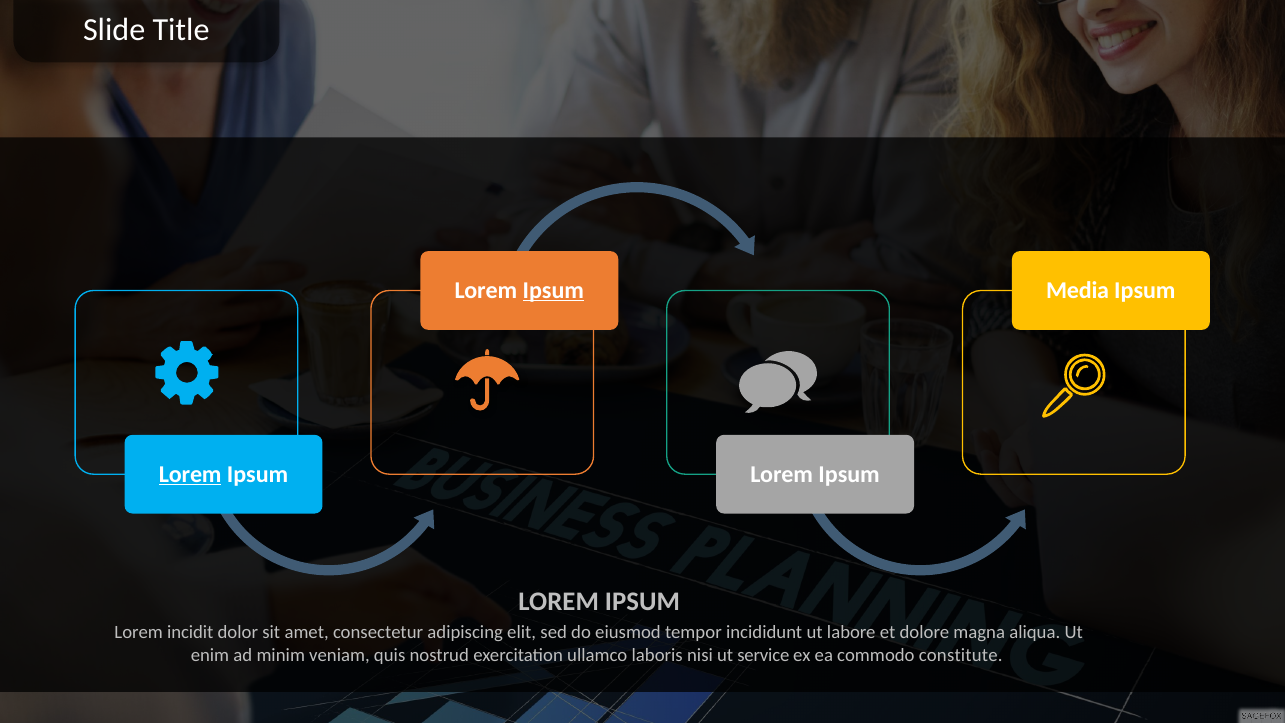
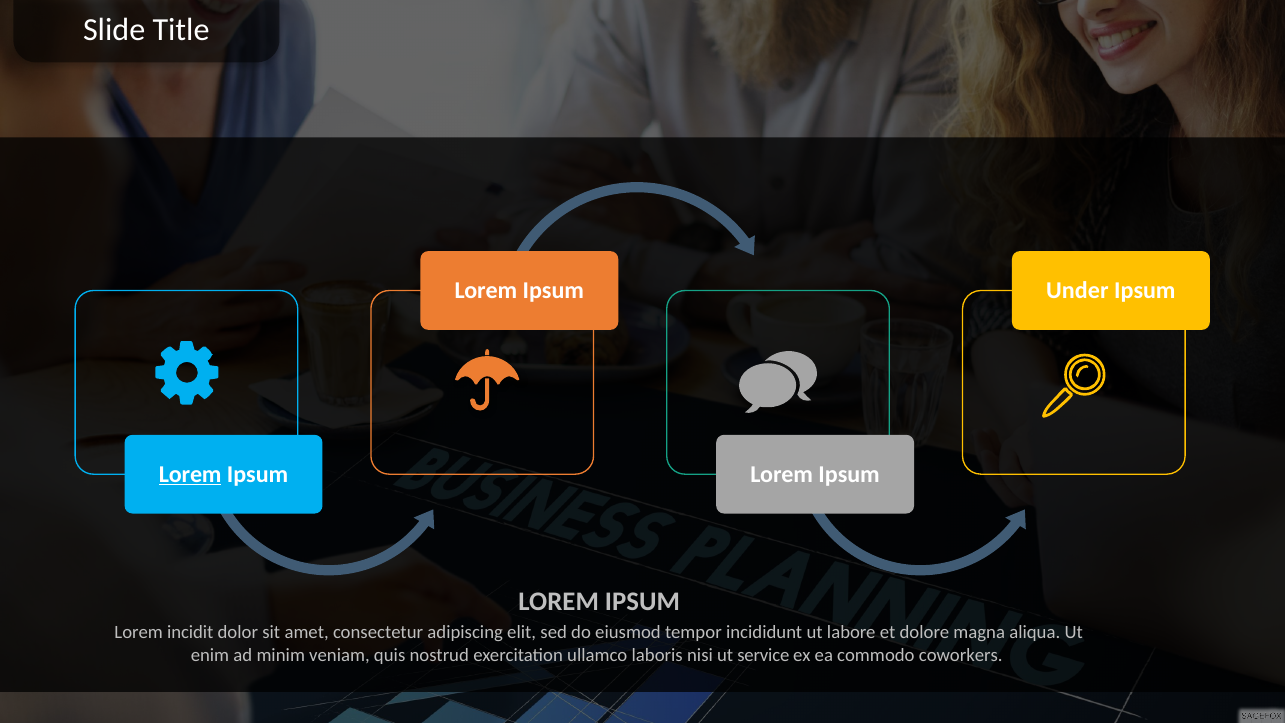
Ipsum underline: present -> none (553, 290)
Media: Media -> Under (1077, 290)
constitute: constitute -> coworkers (961, 655)
